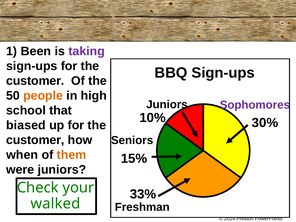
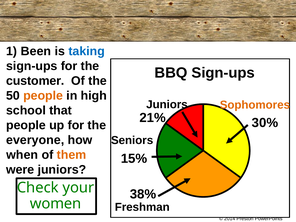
taking colour: purple -> blue (87, 51)
Sophomores colour: purple -> orange (255, 105)
10%: 10% -> 21% (153, 118)
biased: biased -> people (26, 125)
customer: customer -> everyone (35, 140)
33%: 33% -> 38% (143, 194)
walked: walked -> women (56, 204)
